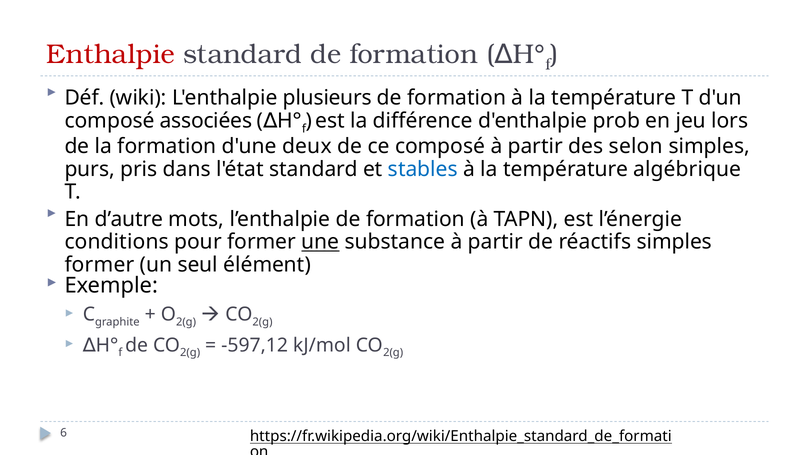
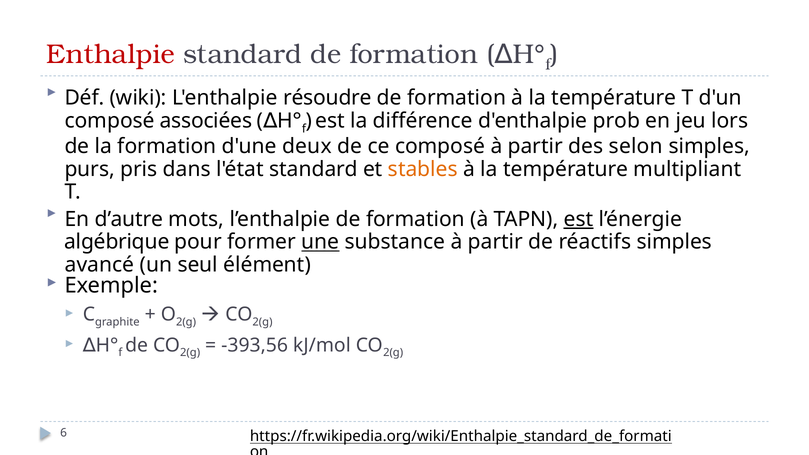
plusieurs: plusieurs -> résoudre (327, 98)
stables colour: blue -> orange (423, 169)
algébrique: algébrique -> multipliant (687, 169)
est underline: none -> present (579, 219)
conditions: conditions -> algébrique (117, 242)
former: former -> avancé (99, 265)
-597,12: -597,12 -> -393,56 (255, 345)
